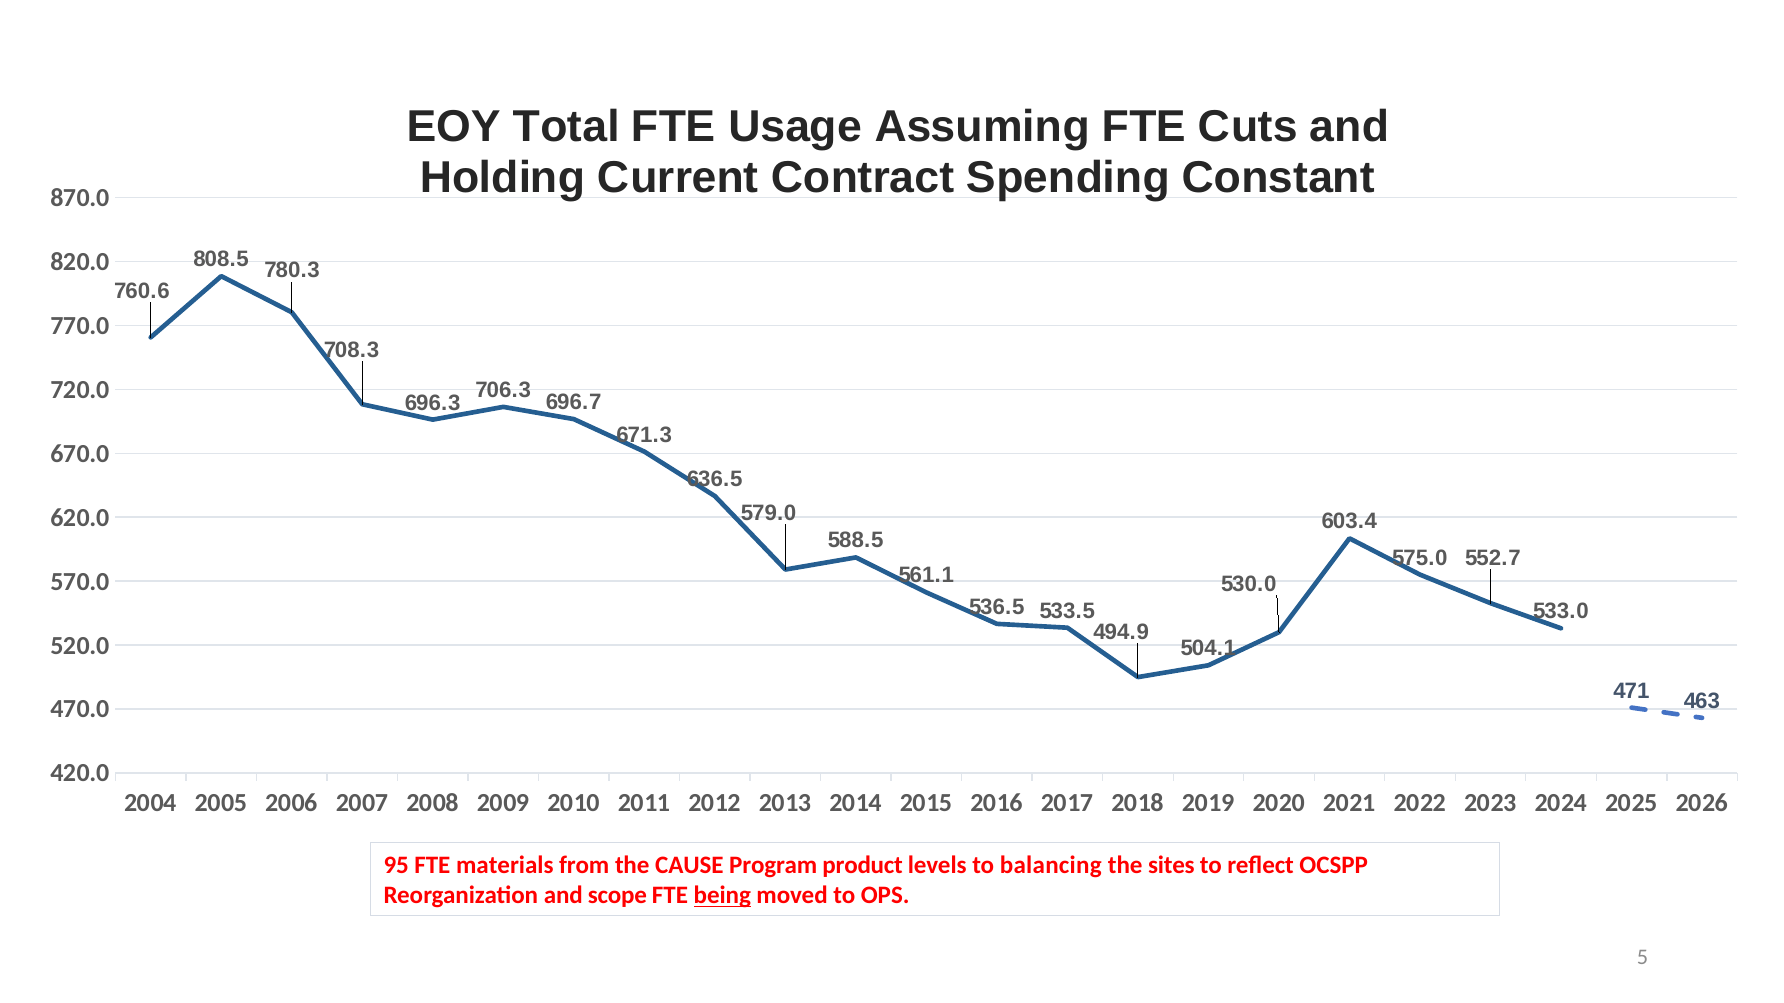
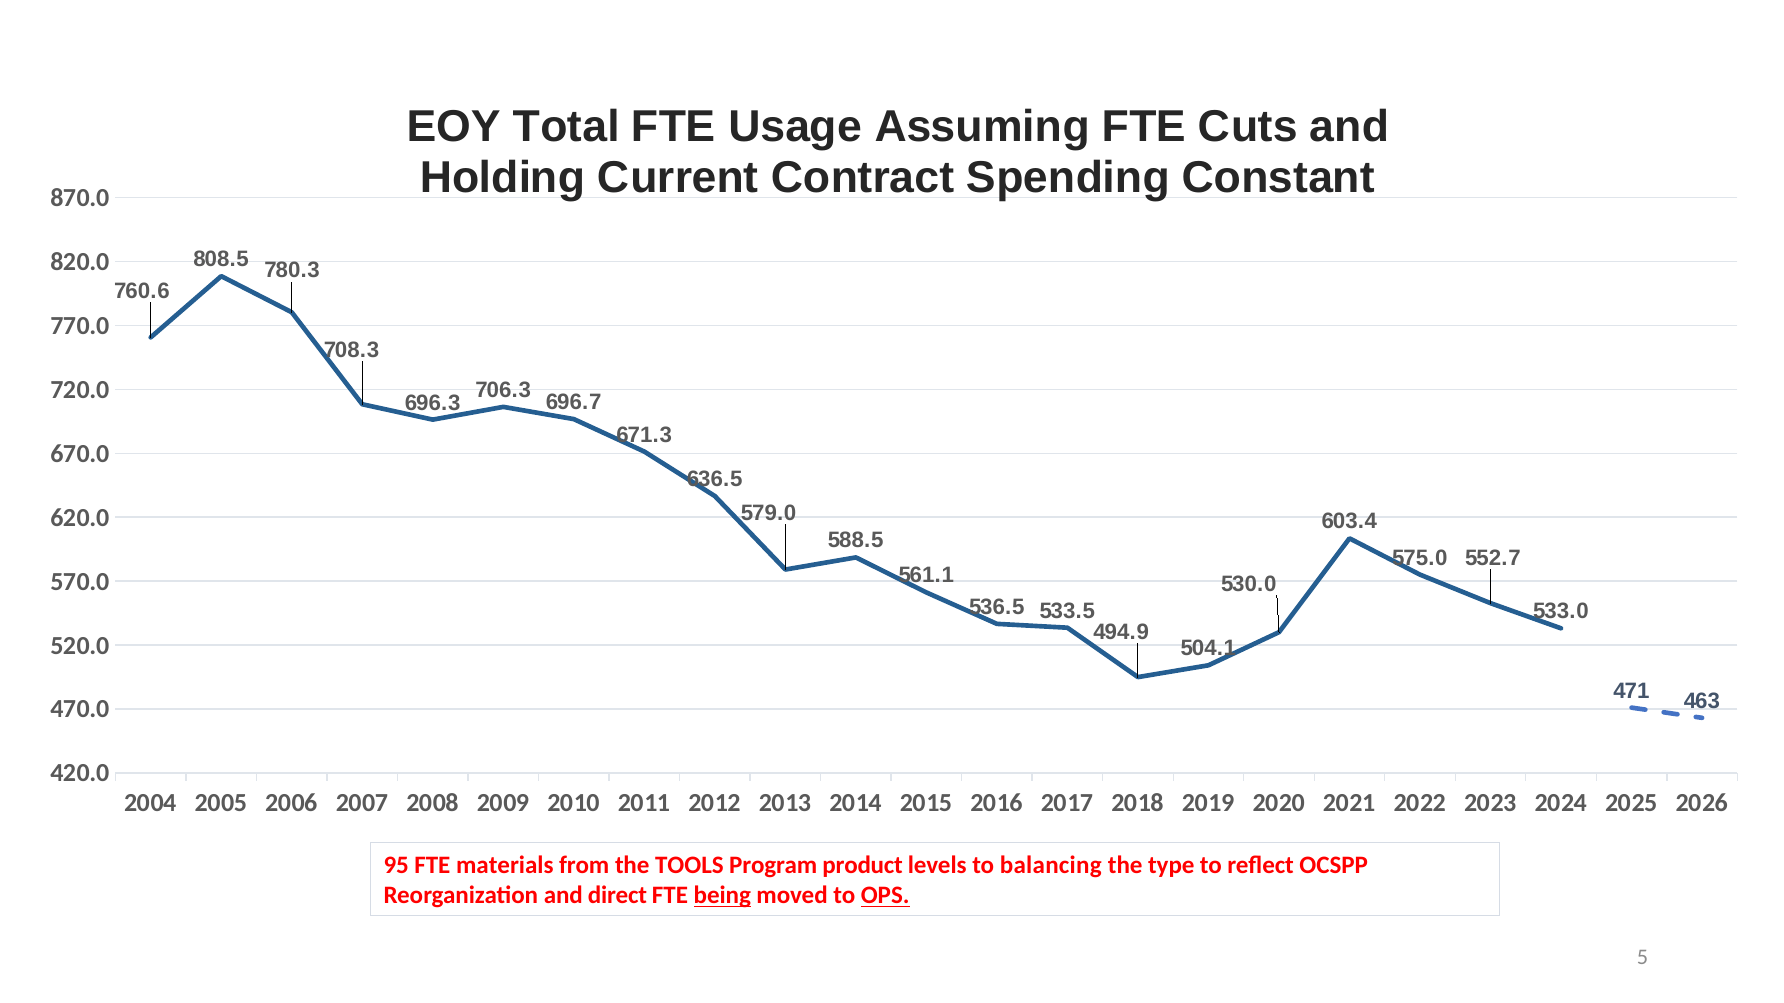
CAUSE: CAUSE -> TOOLS (689, 866)
sites: sites -> type (1171, 866)
scope: scope -> direct (617, 896)
OPS underline: none -> present (885, 896)
